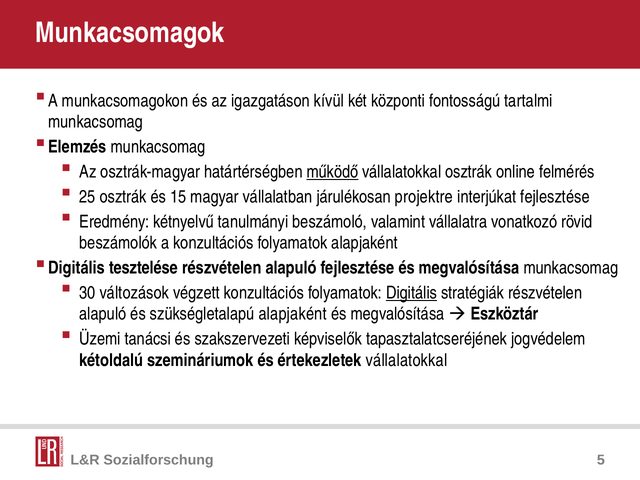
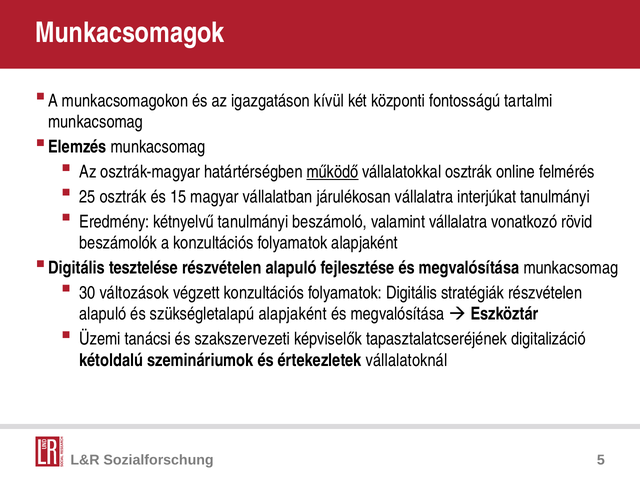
járulékosan projektre: projektre -> vállalatra (424, 197)
interjúkat fejlesztése: fejlesztése -> tanulmányi (555, 197)
Digitális underline: present -> none (412, 293)
jogvédelem: jogvédelem -> digitalizáció (548, 339)
értekezletek vállalatokkal: vállalatokkal -> vállalatoknál (407, 360)
